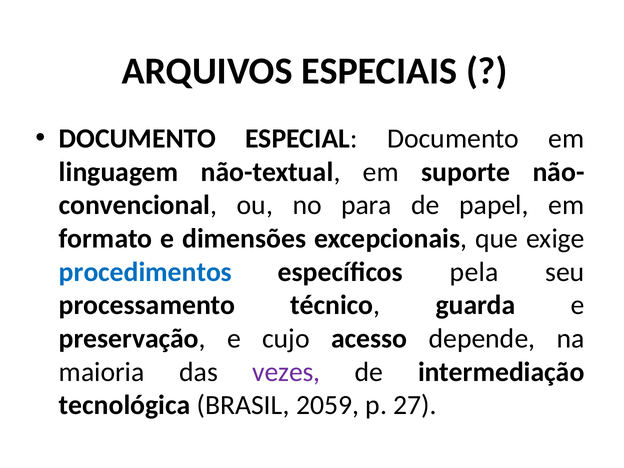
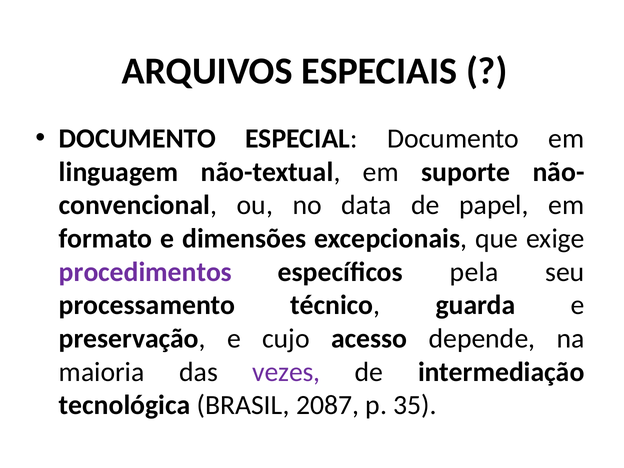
para: para -> data (366, 205)
procedimentos colour: blue -> purple (145, 272)
2059: 2059 -> 2087 (328, 405)
27: 27 -> 35 (415, 405)
